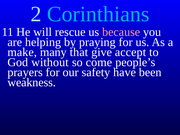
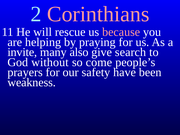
Corinthians colour: light blue -> pink (98, 14)
make: make -> invite (22, 52)
that: that -> also (79, 52)
accept: accept -> search (131, 52)
